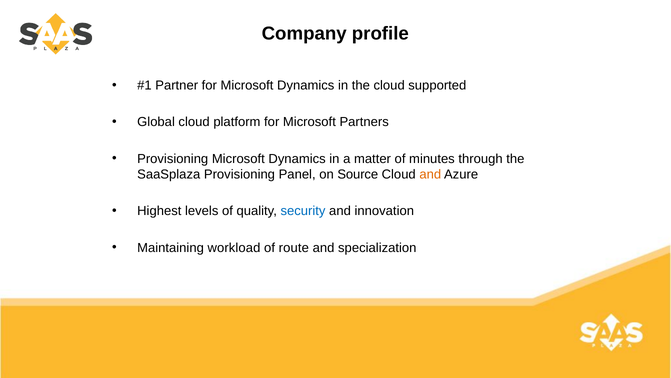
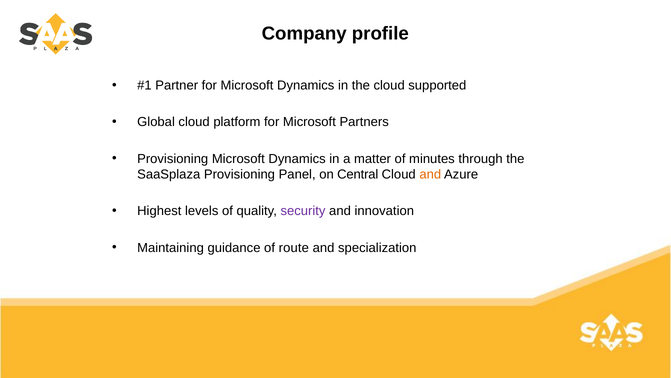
Source: Source -> Central (358, 174)
security colour: blue -> purple (303, 211)
workload: workload -> guidance (234, 247)
